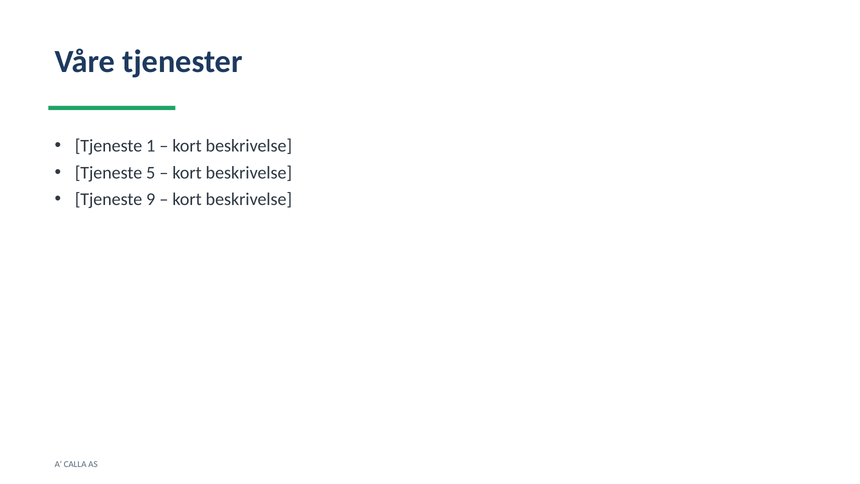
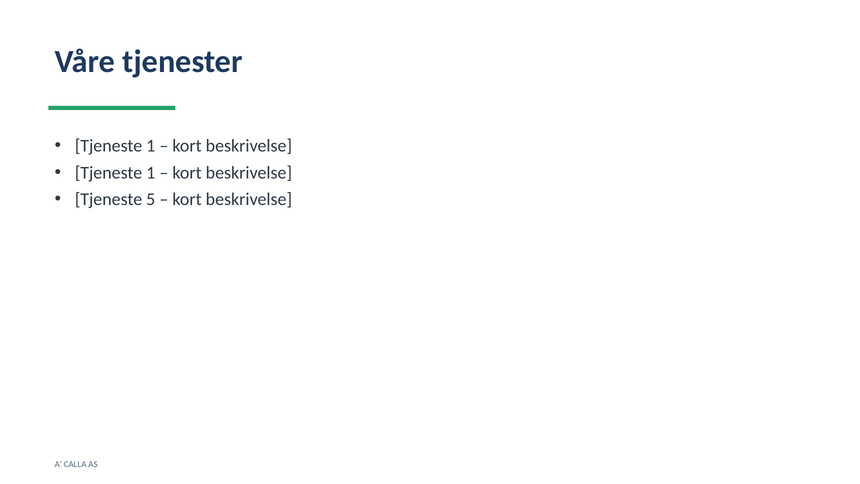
5: 5 -> 1 (151, 173)
9: 9 -> 5 (151, 199)
